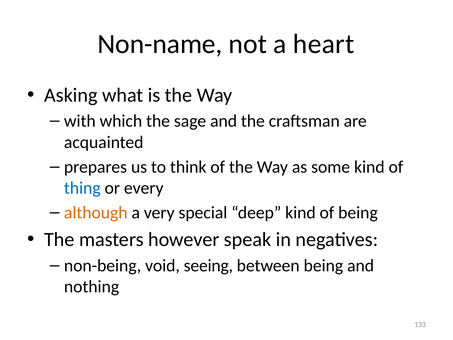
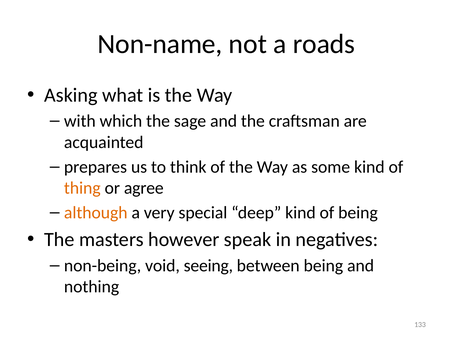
heart: heart -> roads (324, 44)
thing colour: blue -> orange (82, 188)
every: every -> agree (144, 188)
